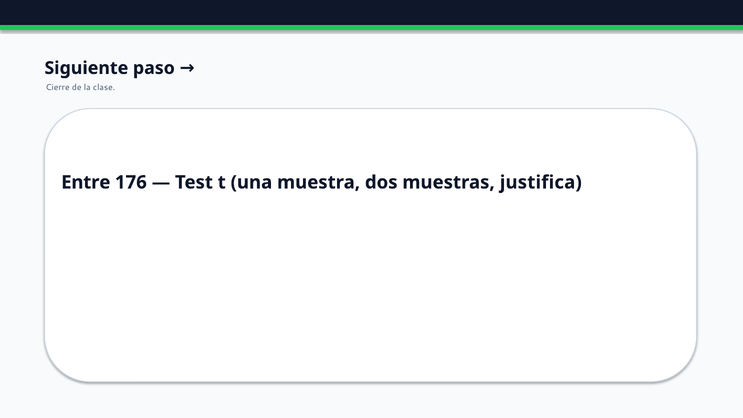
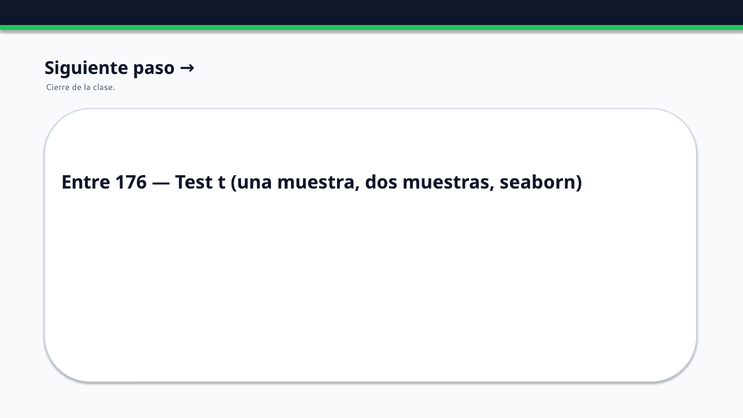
justifica: justifica -> seaborn (541, 182)
